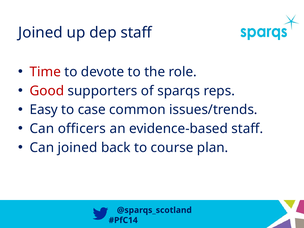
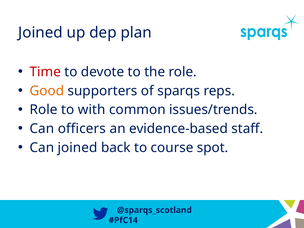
dep staff: staff -> plan (136, 33)
Good colour: red -> orange (47, 91)
Easy: Easy -> Role (44, 110)
case: case -> with (92, 110)
plan: plan -> spot (213, 148)
